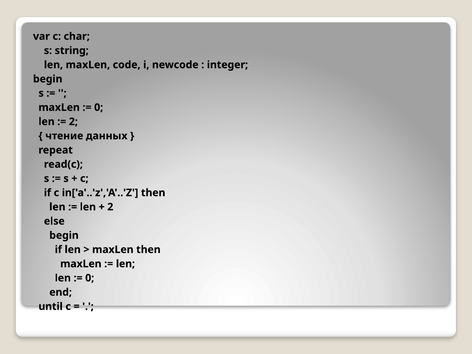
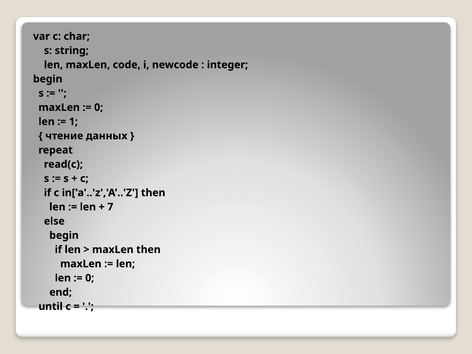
2: 2 -> 1 (73, 122)
2: 2 -> 7 (110, 207)
